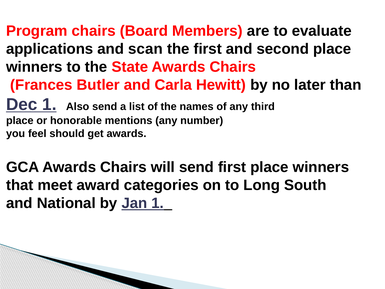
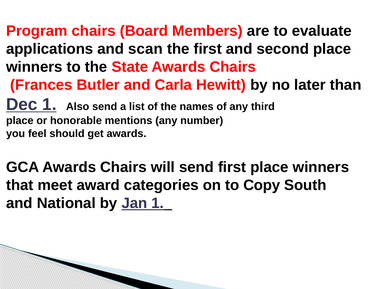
Long: Long -> Copy (262, 185)
